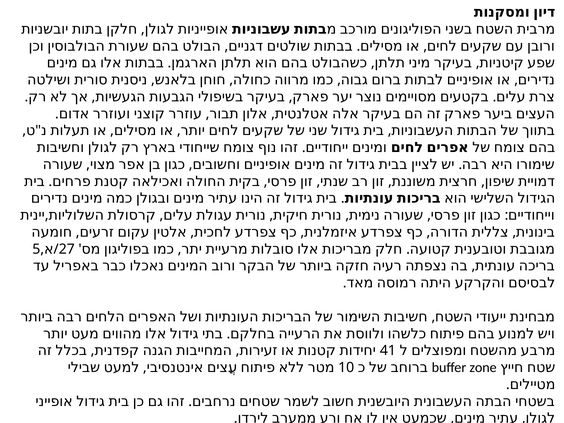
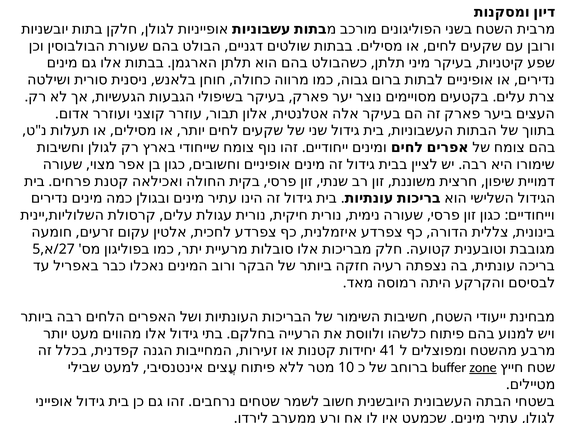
zone underline: none -> present (483, 368)
